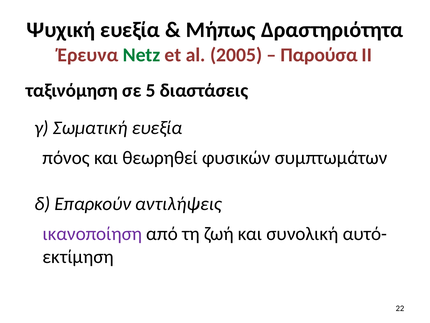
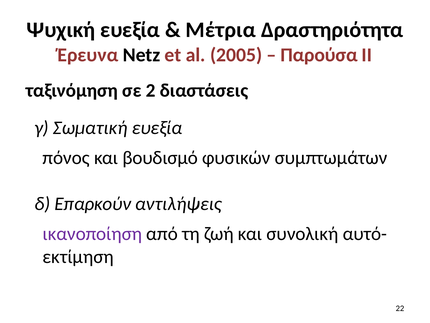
Μήπως: Μήπως -> Μέτρια (221, 30)
Netz colour: green -> black (142, 55)
5: 5 -> 2 (151, 90)
θεωρηθεί: θεωρηθεί -> βουδισμό (160, 158)
